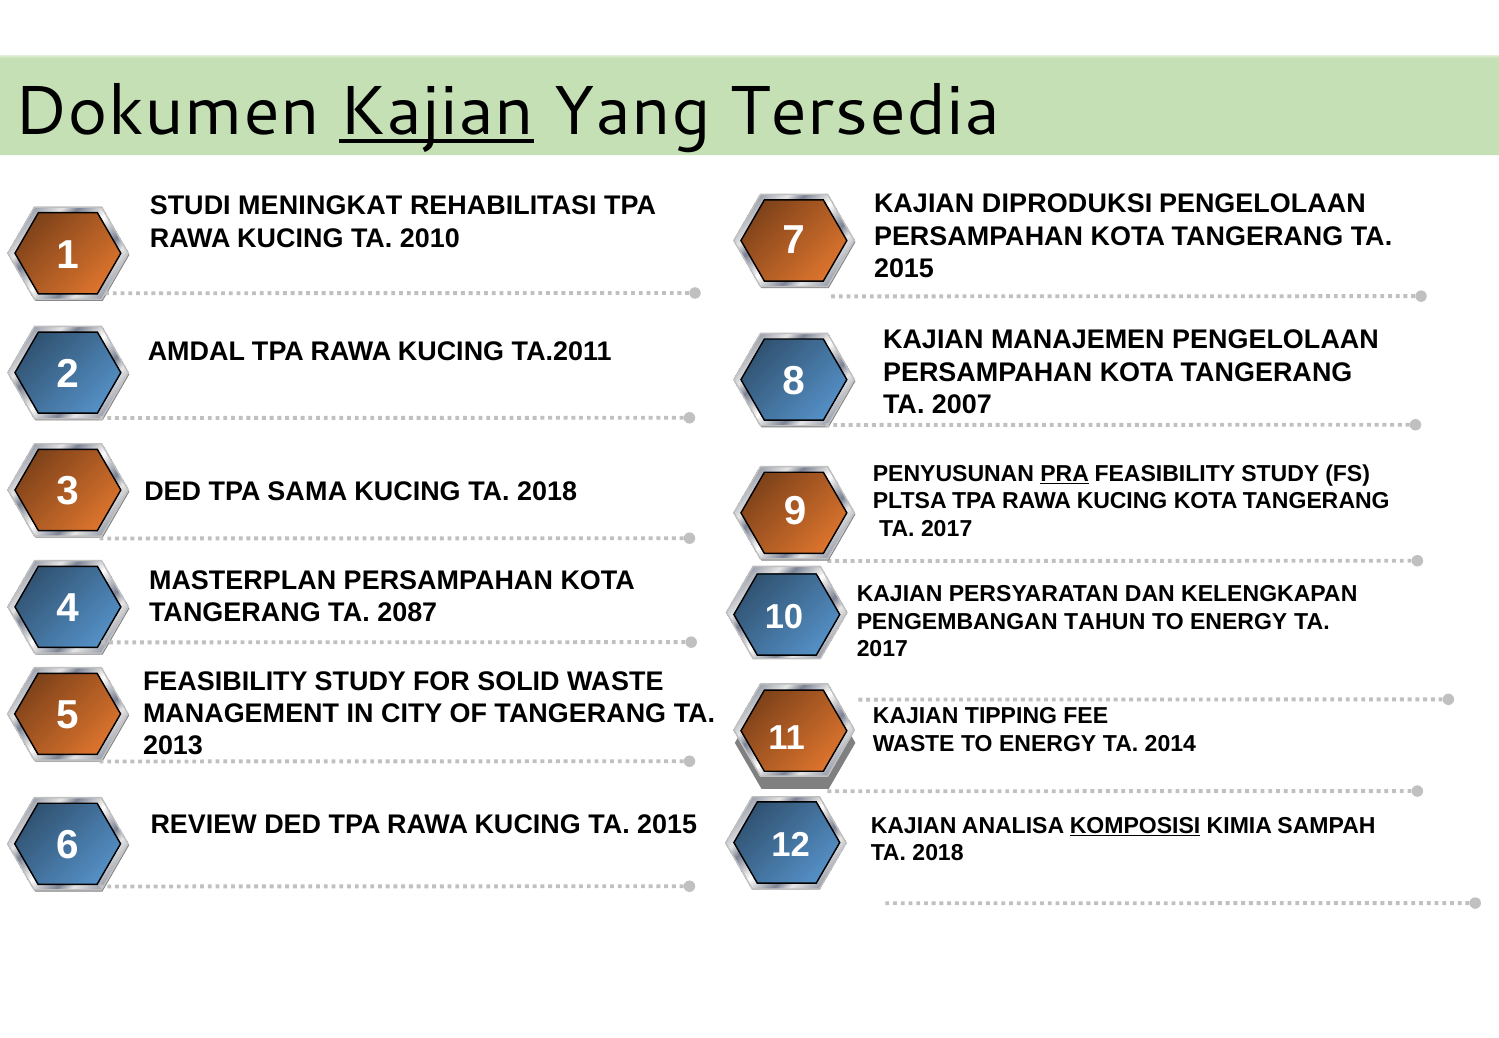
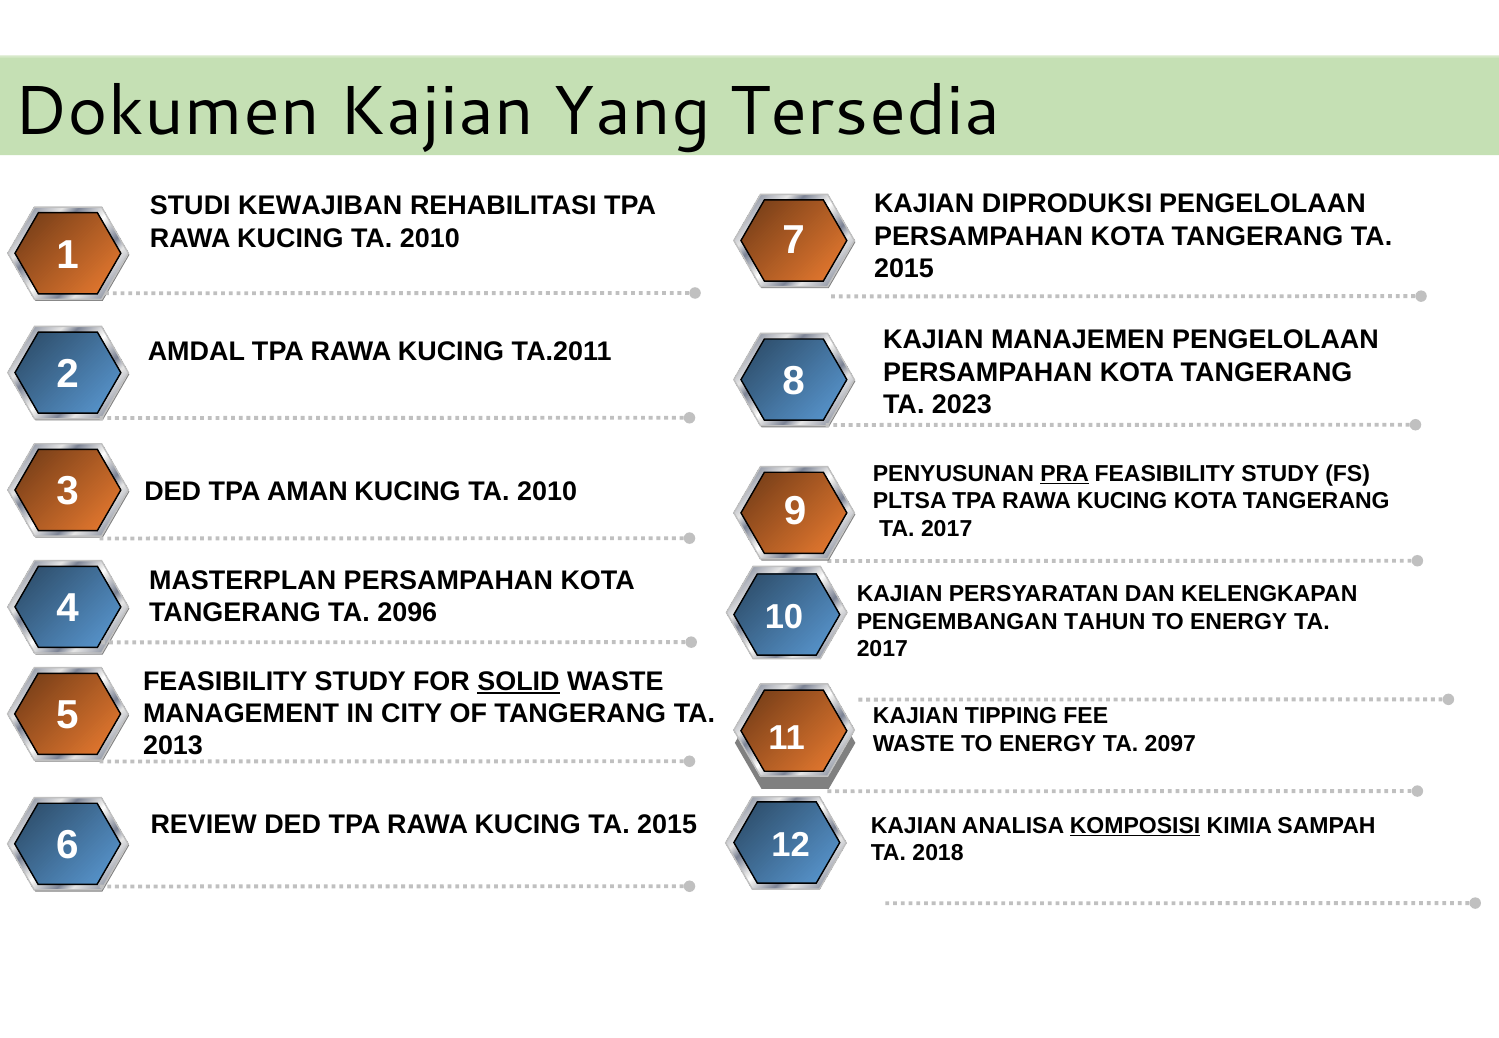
Kajian underline: present -> none (436, 111)
MENINGKAT: MENINGKAT -> KEWAJIBAN (320, 206)
2007: 2007 -> 2023 (962, 405)
SAMA: SAMA -> AMAN (307, 492)
2018: 2018 -> 2010 (547, 492)
2087: 2087 -> 2096 (407, 613)
SOLID underline: none -> present (519, 681)
2014: 2014 -> 2097 (1170, 743)
